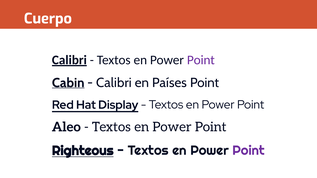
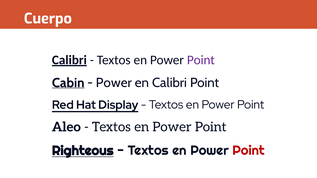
Calibri: Calibri -> Power (114, 83)
en Países: Países -> Calibri (170, 83)
Point colour: purple -> red (249, 151)
